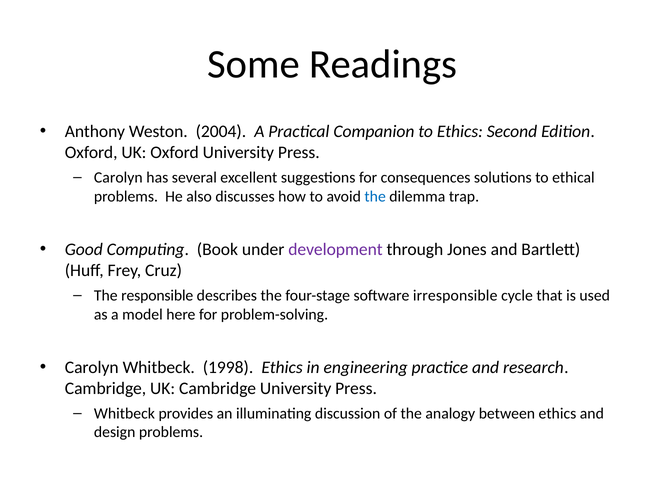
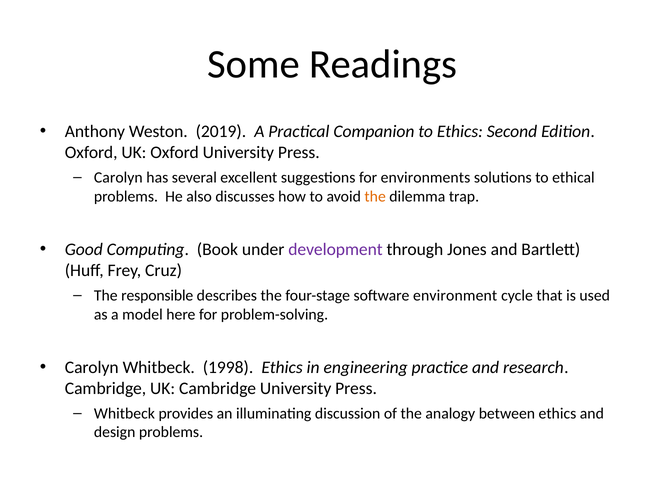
2004: 2004 -> 2019 (221, 131)
consequences: consequences -> environments (426, 178)
the colour: blue -> orange (375, 196)
irresponsible: irresponsible -> environment (455, 295)
